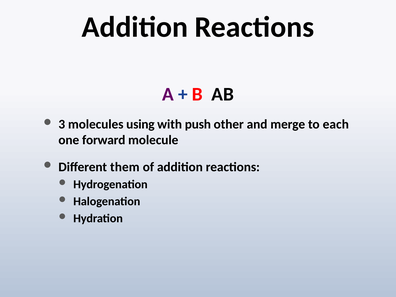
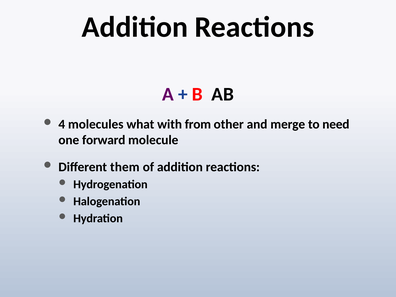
3: 3 -> 4 (62, 124)
using: using -> what (140, 124)
push: push -> from (198, 124)
each: each -> need (336, 124)
